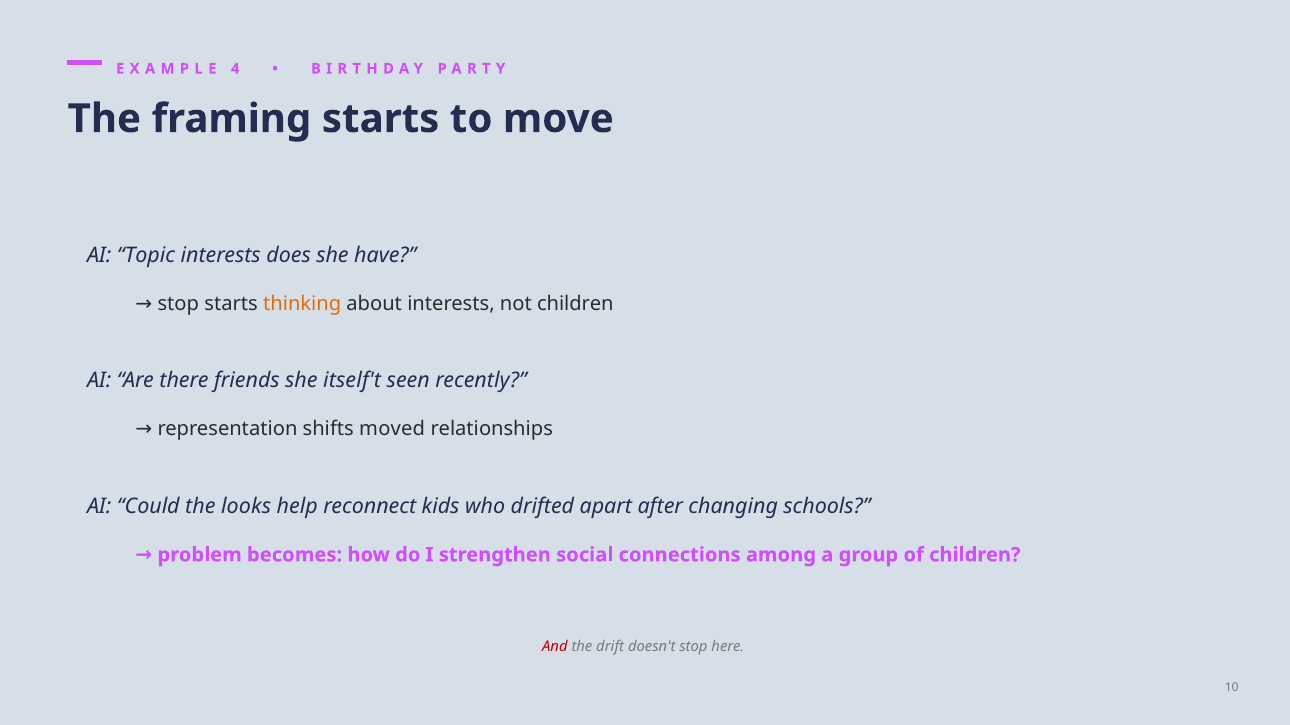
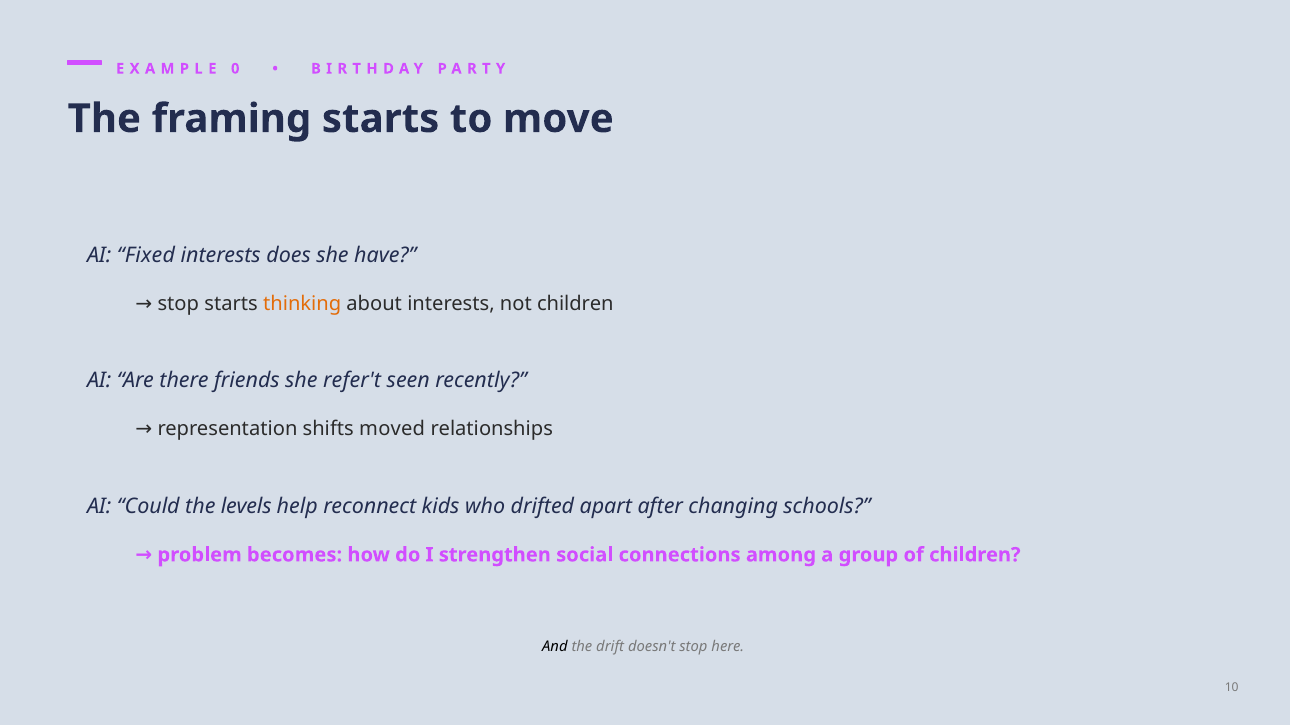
4: 4 -> 0 (235, 69)
Topic: Topic -> Fixed (146, 255)
itself't: itself't -> refer't (352, 381)
looks: looks -> levels (246, 507)
And colour: red -> black (555, 647)
